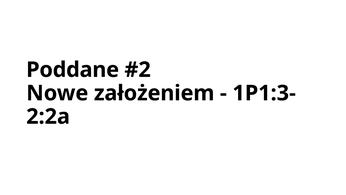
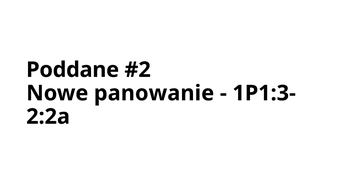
założeniem: założeniem -> panowanie (154, 93)
